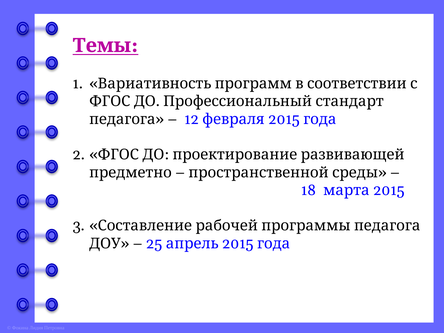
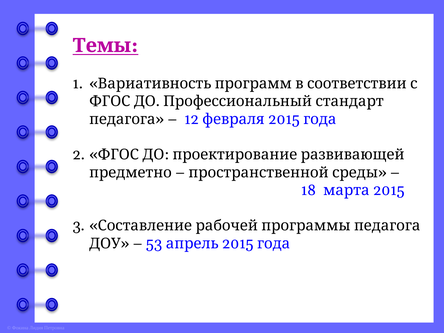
25: 25 -> 53 (154, 244)
